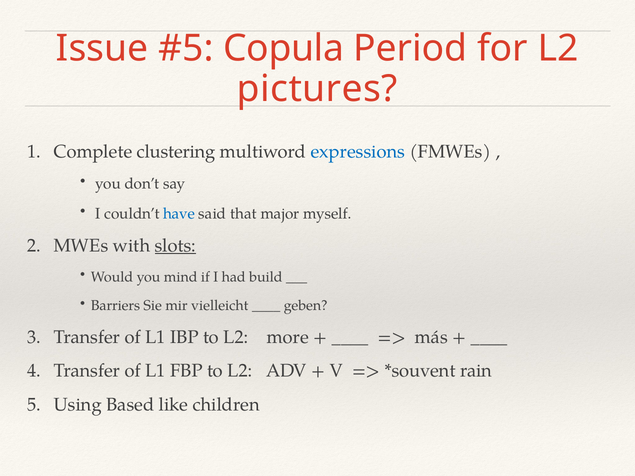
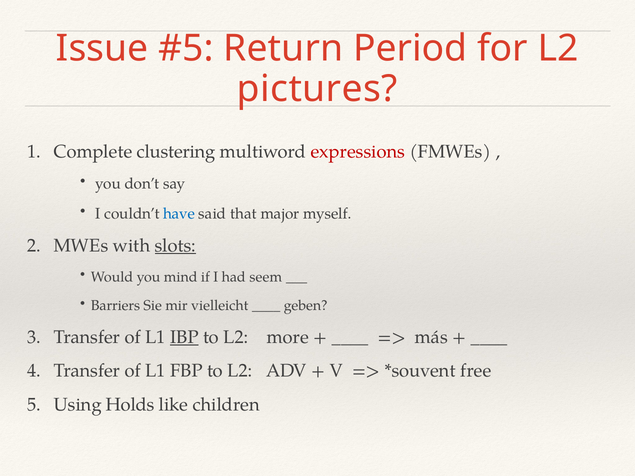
Copula: Copula -> Return (283, 48)
expressions colour: blue -> red (358, 152)
build: build -> seem (266, 277)
IBP underline: none -> present (184, 337)
rain: rain -> free (476, 371)
Based: Based -> Holds (130, 405)
